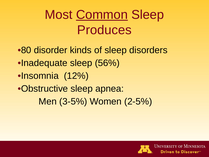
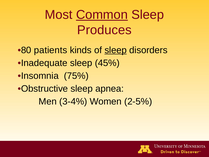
disorder: disorder -> patients (51, 50)
sleep underline: none -> present (116, 50)
56%: 56% -> 45% (107, 63)
12%: 12% -> 75% (76, 76)
3-5%: 3-5% -> 3-4% (73, 101)
